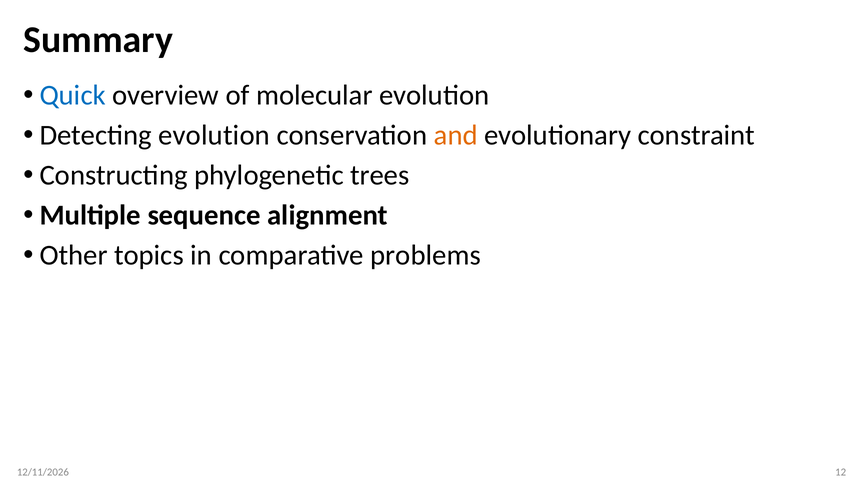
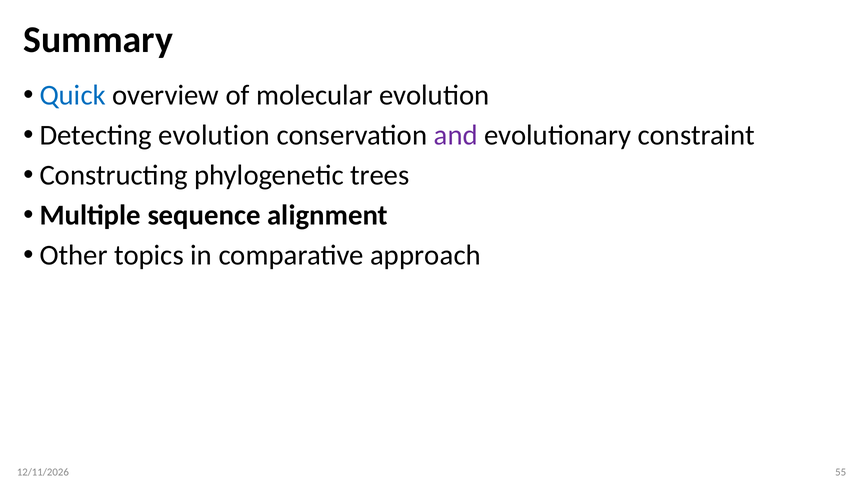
and colour: orange -> purple (456, 135)
problems: problems -> approach (426, 256)
12: 12 -> 55 (841, 473)
